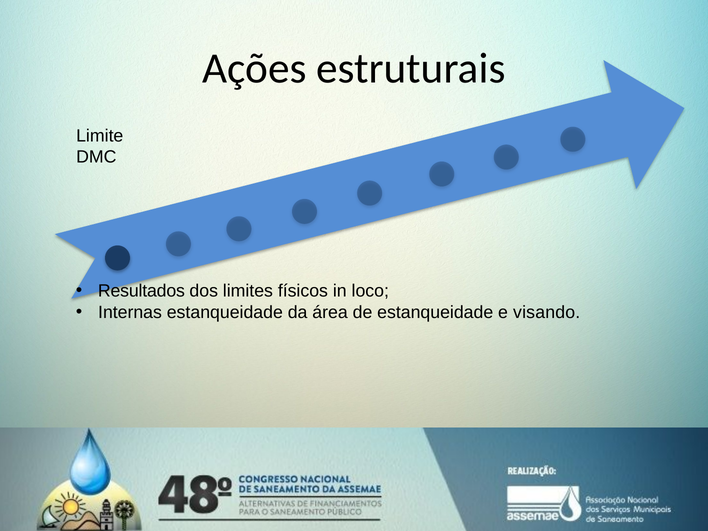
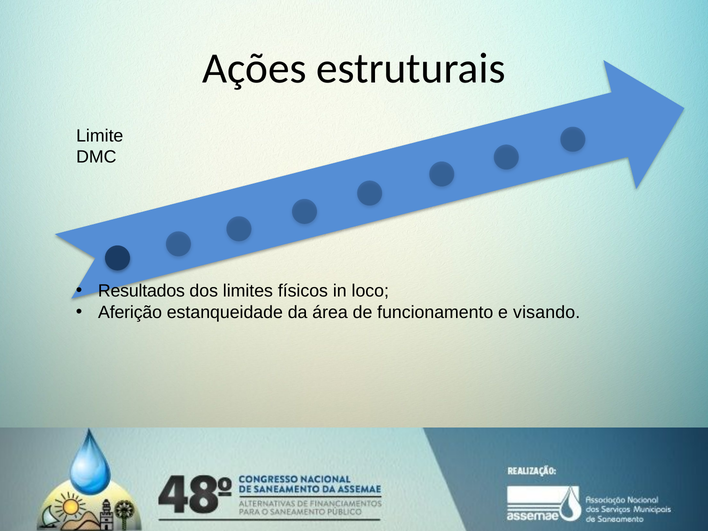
Internas: Internas -> Aferição (130, 312)
de estanqueidade: estanqueidade -> funcionamento (435, 312)
